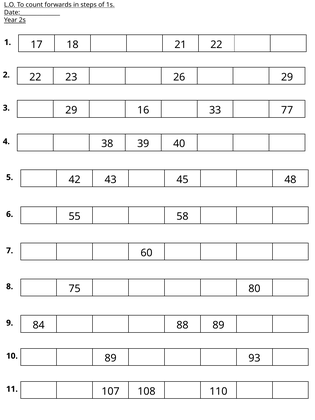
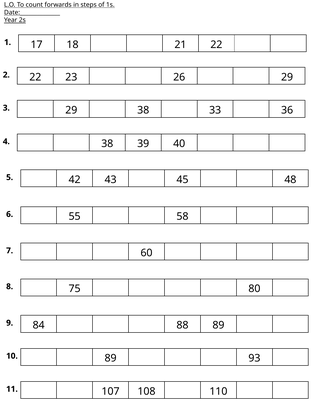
29 16: 16 -> 38 (143, 110)
77: 77 -> 36 (287, 110)
